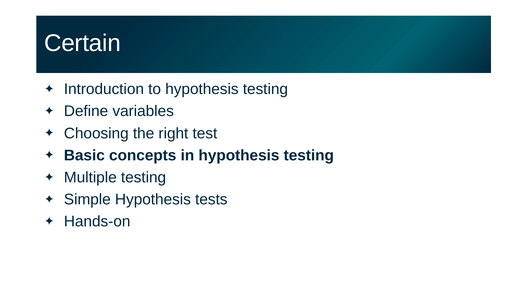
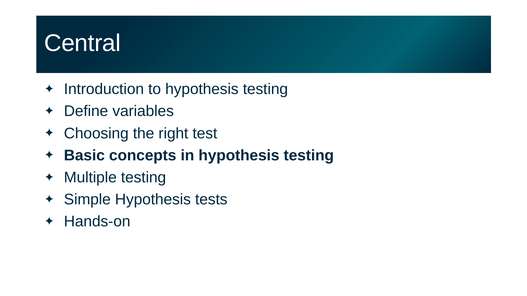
Certain: Certain -> Central (82, 43)
